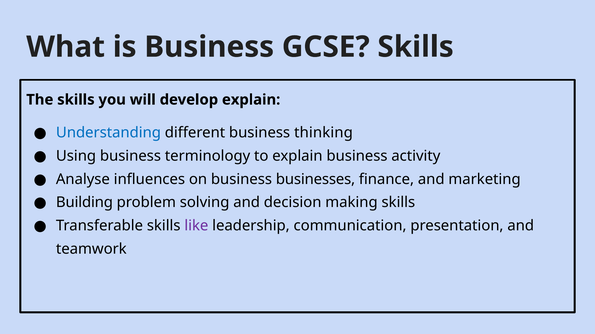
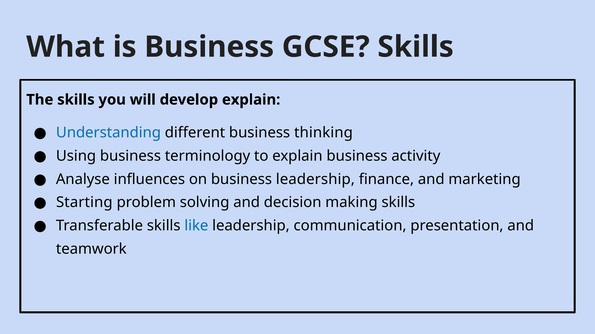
business businesses: businesses -> leadership (315, 180)
Building: Building -> Starting (84, 203)
like colour: purple -> blue (196, 226)
